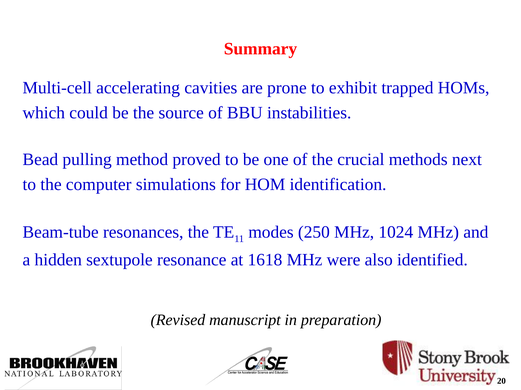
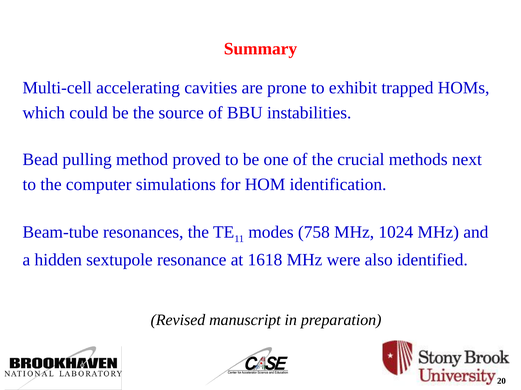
250: 250 -> 758 (314, 232)
